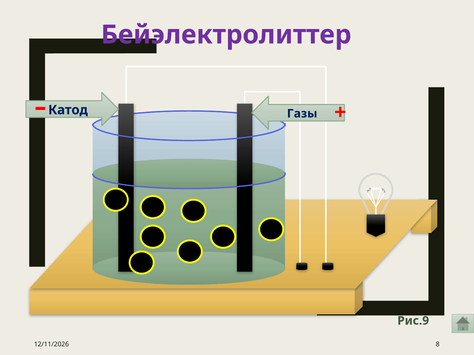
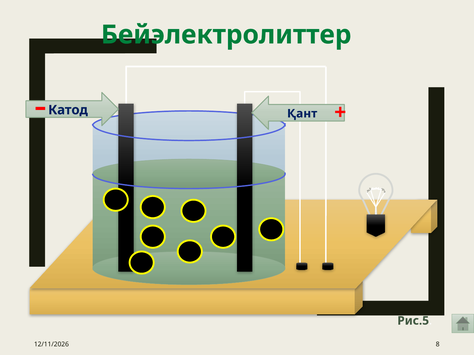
Бейэлектролиттер colour: purple -> green (226, 35)
Газы: Газы -> Қант (302, 114)
Рис.9: Рис.9 -> Рис.5 (413, 321)
